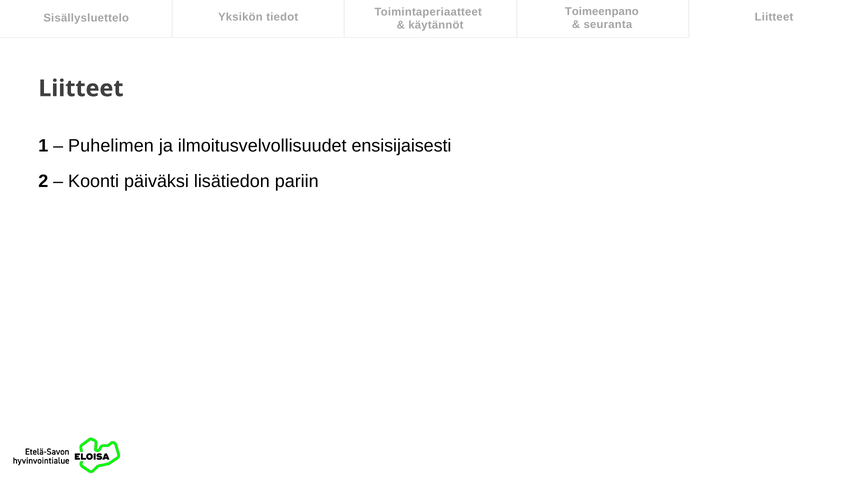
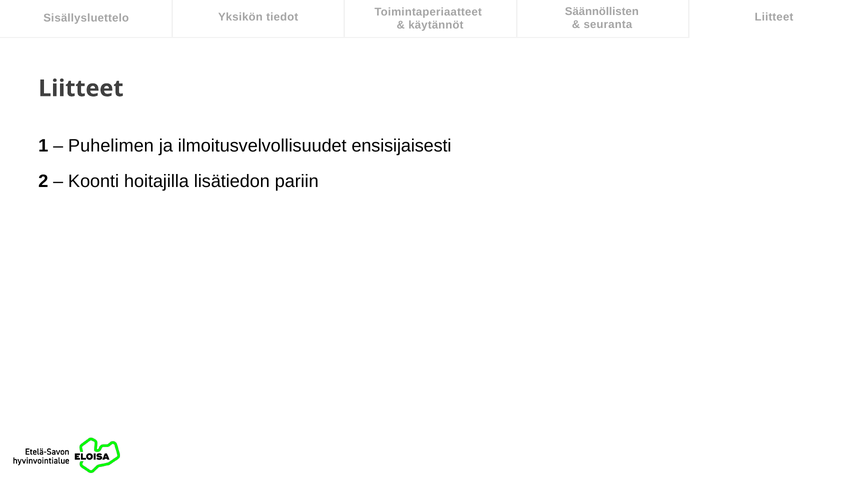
Toimeenpano: Toimeenpano -> Säännöllisten (602, 12)
päiväksi: päiväksi -> hoitajilla (156, 181)
